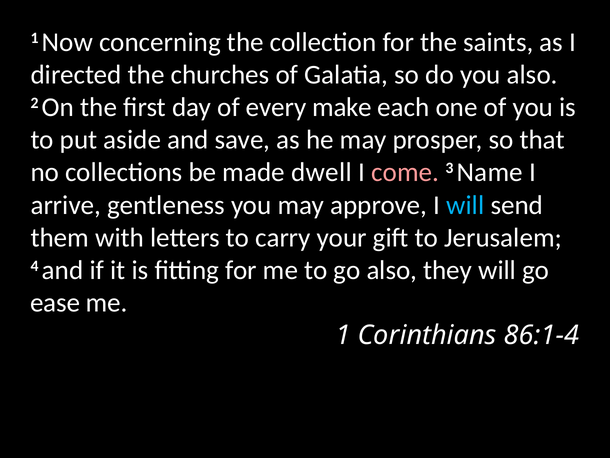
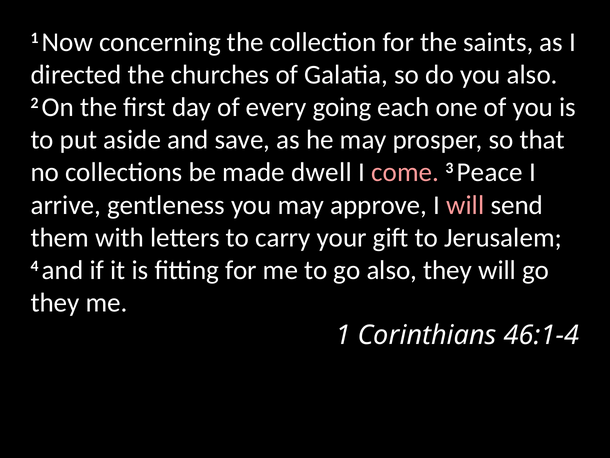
make: make -> going (342, 107)
Name: Name -> Peace (490, 172)
will colour: light blue -> pink (465, 205)
ease: ease -> they (55, 302)
86:1-4: 86:1-4 -> 46:1-4 (541, 335)
